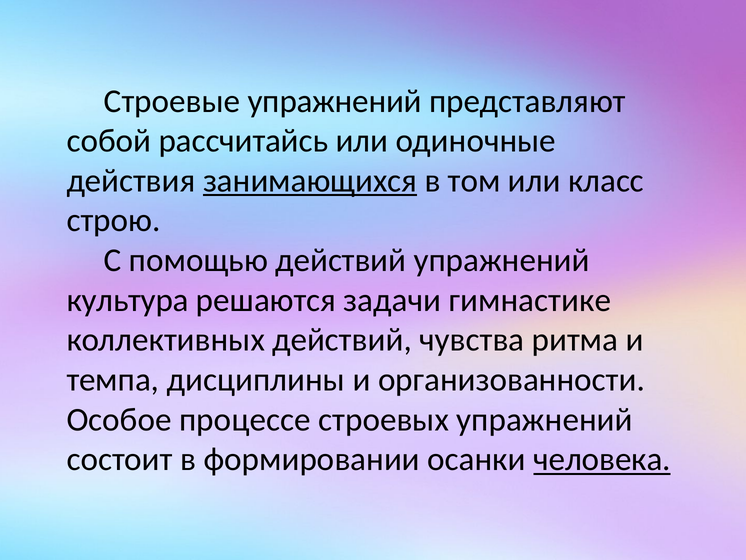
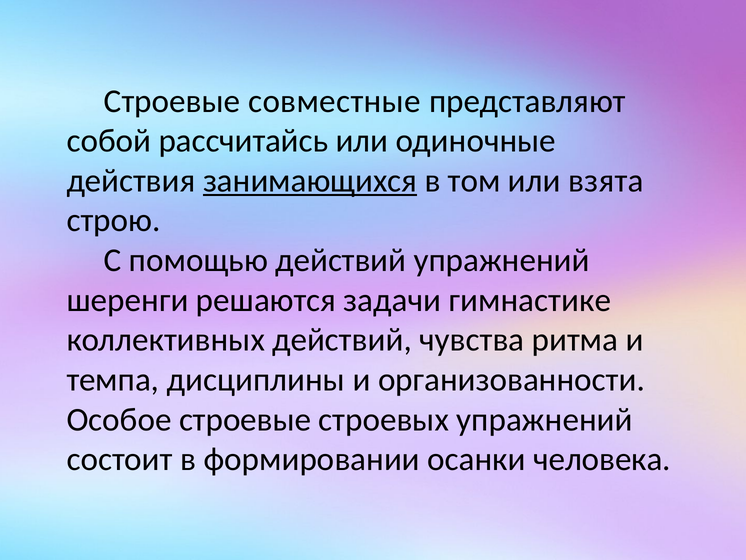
Строевые упражнений: упражнений -> совместные (335, 101)
класс: класс -> взята (606, 181)
культура: культура -> шеренги (128, 300)
Особое процессе: процессе -> строевые (245, 419)
человека underline: present -> none (602, 459)
